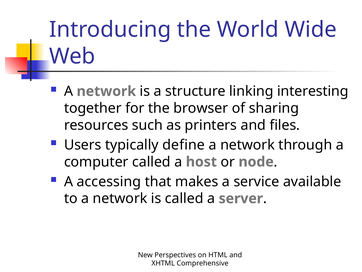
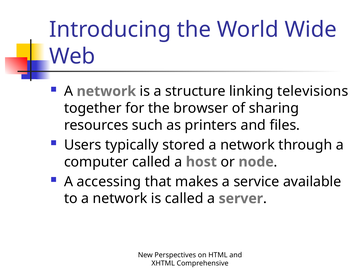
interesting: interesting -> televisions (313, 91)
define: define -> stored (184, 145)
